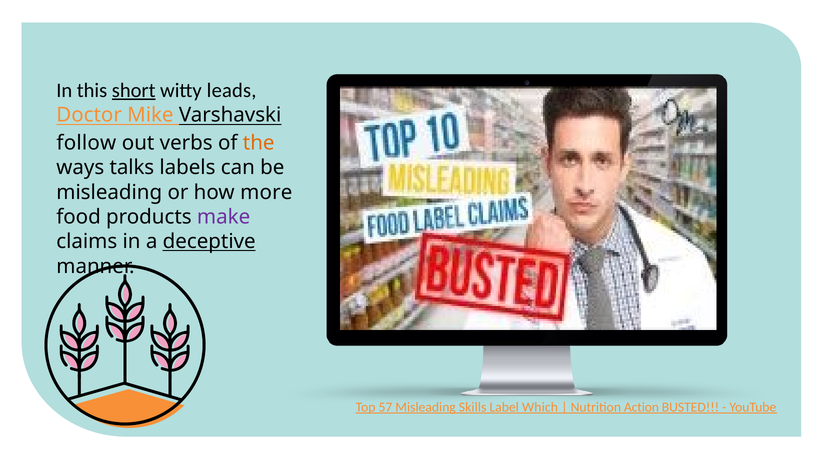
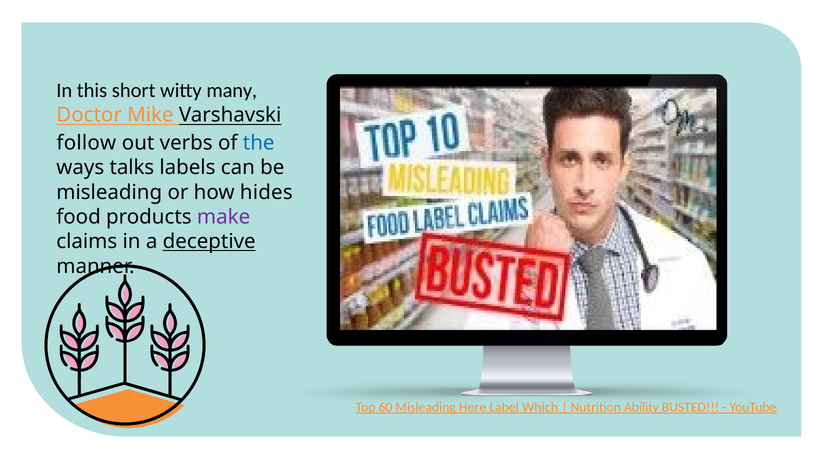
short underline: present -> none (134, 90)
leads: leads -> many (232, 90)
the colour: orange -> blue (259, 143)
more: more -> hides (266, 192)
57: 57 -> 60 (385, 407)
Skills: Skills -> Here (473, 407)
Action: Action -> Ability (641, 407)
